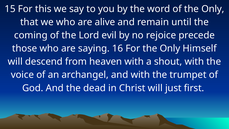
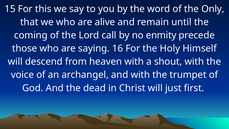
evil: evil -> call (109, 35)
rejoice: rejoice -> enmity (161, 35)
For the Only: Only -> Holy (170, 48)
